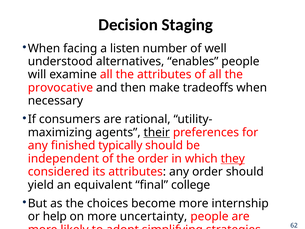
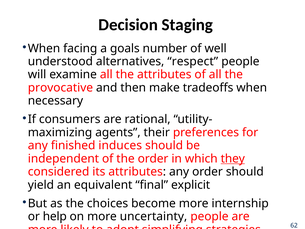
listen: listen -> goals (125, 48)
enables: enables -> respect (193, 61)
their underline: present -> none (157, 132)
typically: typically -> induces (120, 145)
college: college -> explicit (191, 185)
